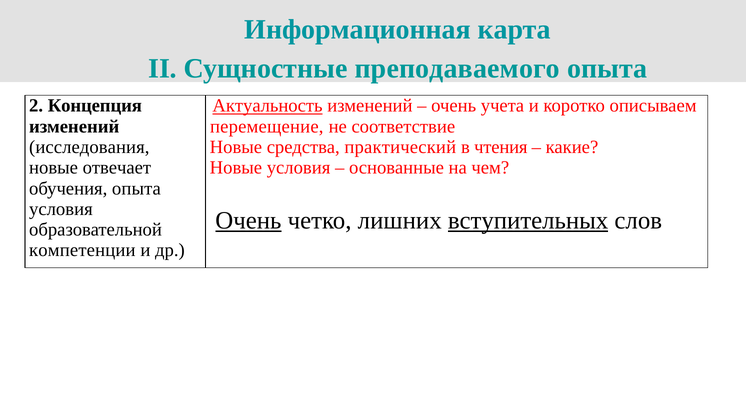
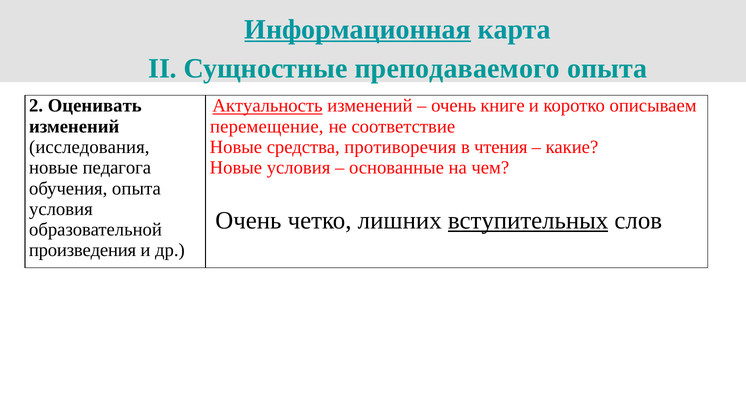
Информационная underline: none -> present (358, 29)
Концепция: Концепция -> Оценивать (95, 106)
учета: учета -> книге (503, 106)
практический: практический -> противоречия (400, 147)
отвечает: отвечает -> педагога (117, 168)
Очень underline: present -> none (248, 220)
компетенции: компетенции -> произведения (83, 250)
